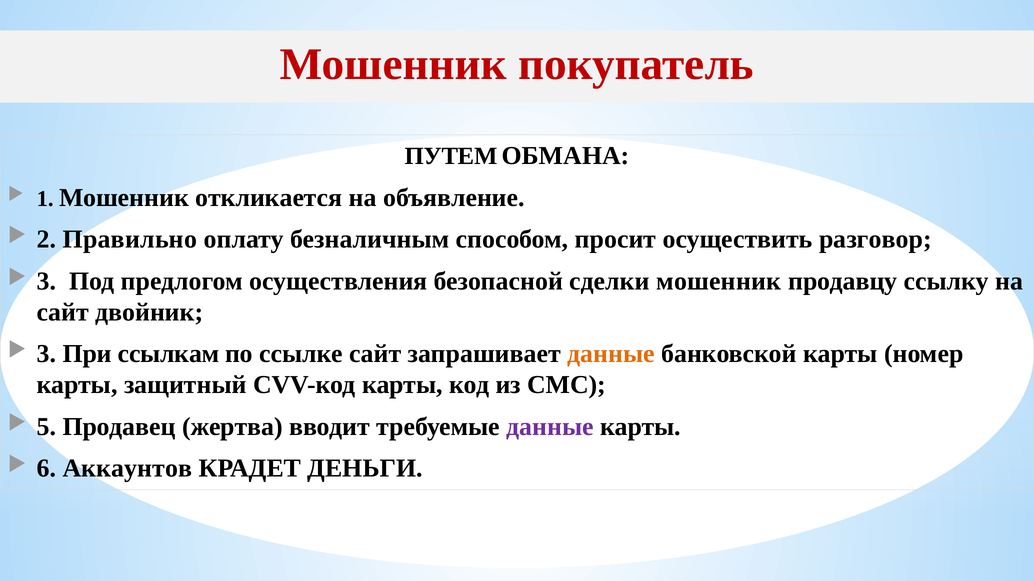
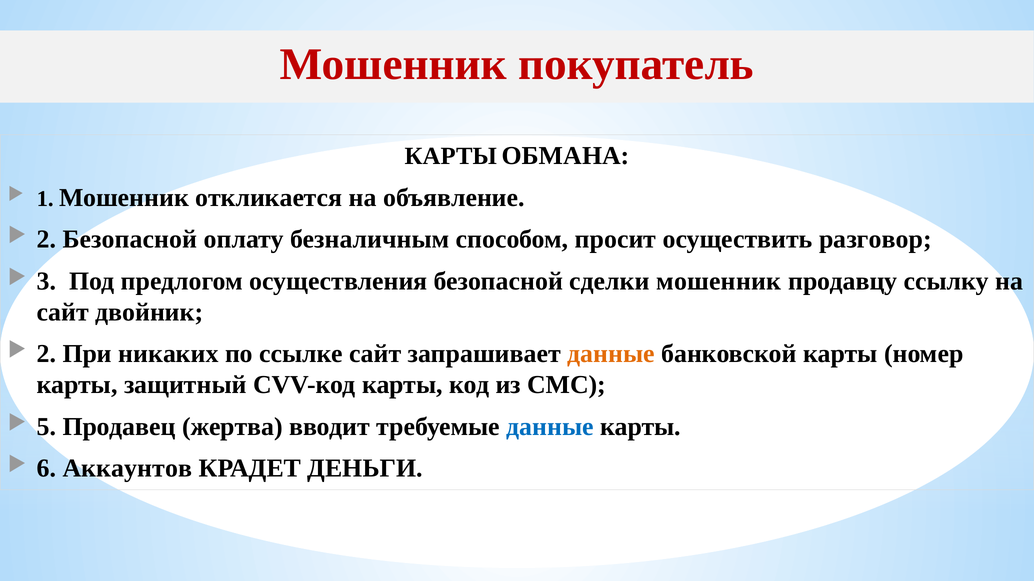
ПУТЕМ: ПУТЕМ -> КАРТЫ (451, 156)
2 Правильно: Правильно -> Безопасной (130, 240)
3: 3 -> 2 (46, 354)
ссылкам: ссылкам -> никаких (169, 354)
данные colour: purple -> blue (550, 427)
